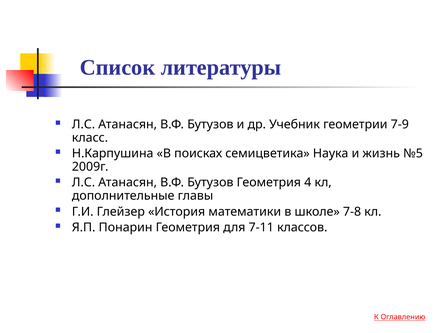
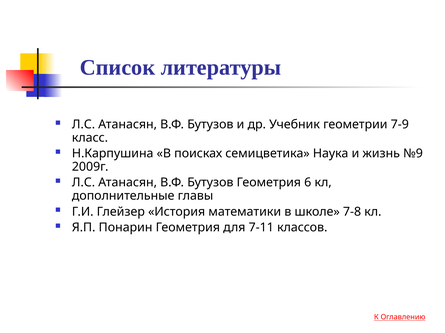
№5: №5 -> №9 (413, 154)
4: 4 -> 6 (308, 183)
